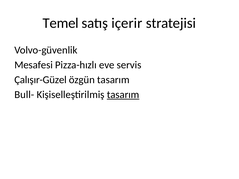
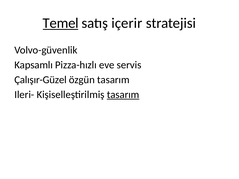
Temel underline: none -> present (61, 23)
Mesafesi: Mesafesi -> Kapsamlı (34, 65)
Bull-: Bull- -> Ileri- (24, 95)
